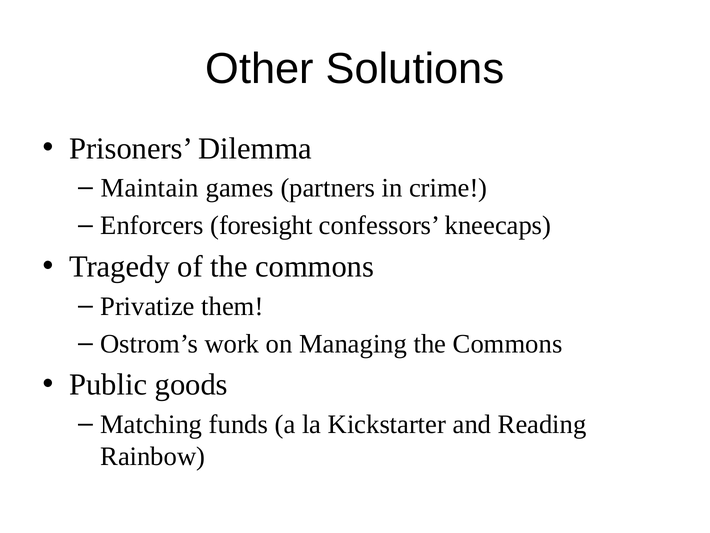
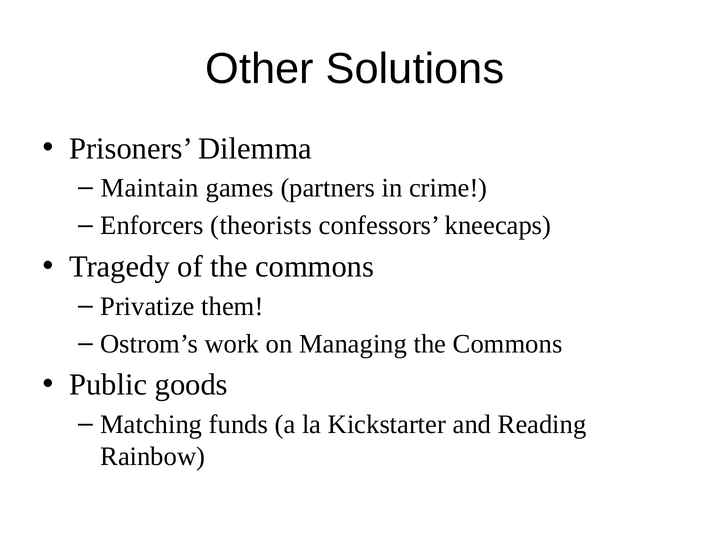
foresight: foresight -> theorists (261, 225)
